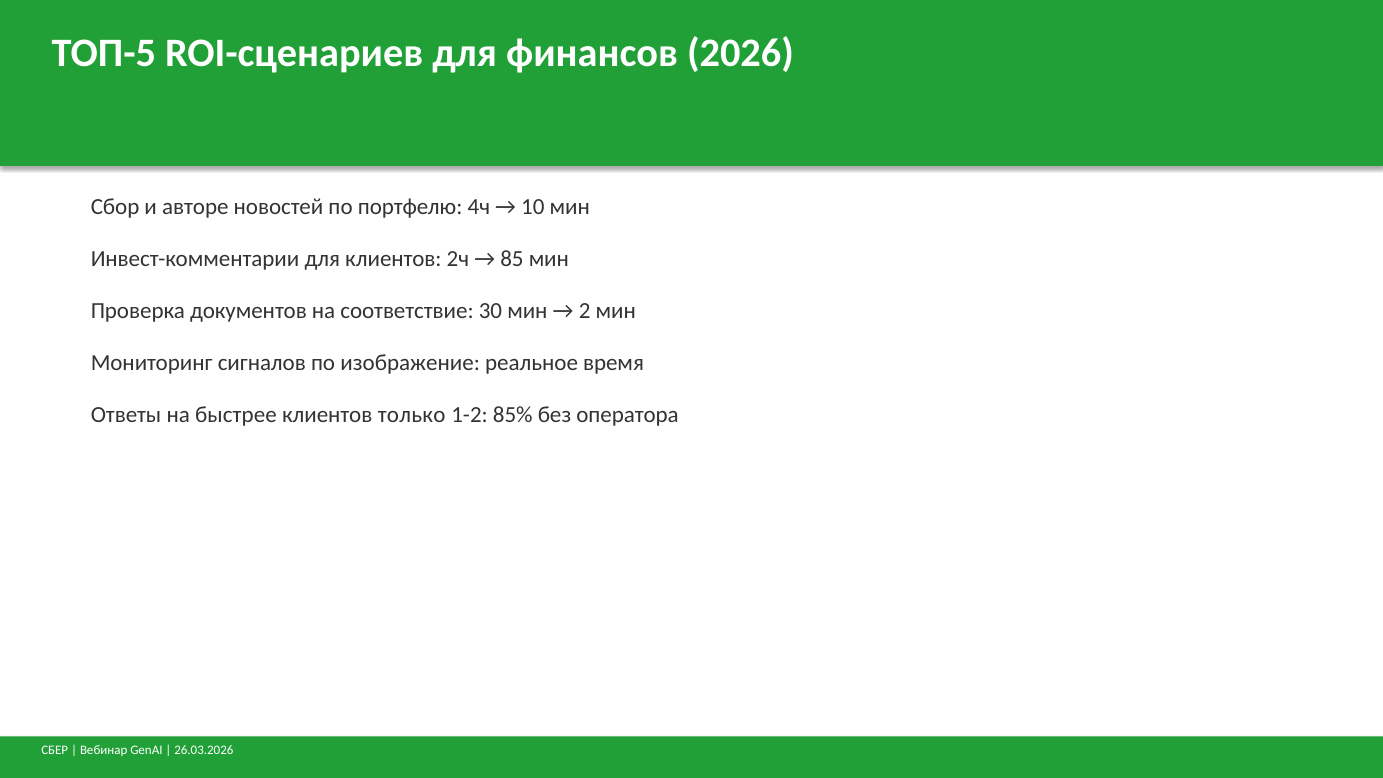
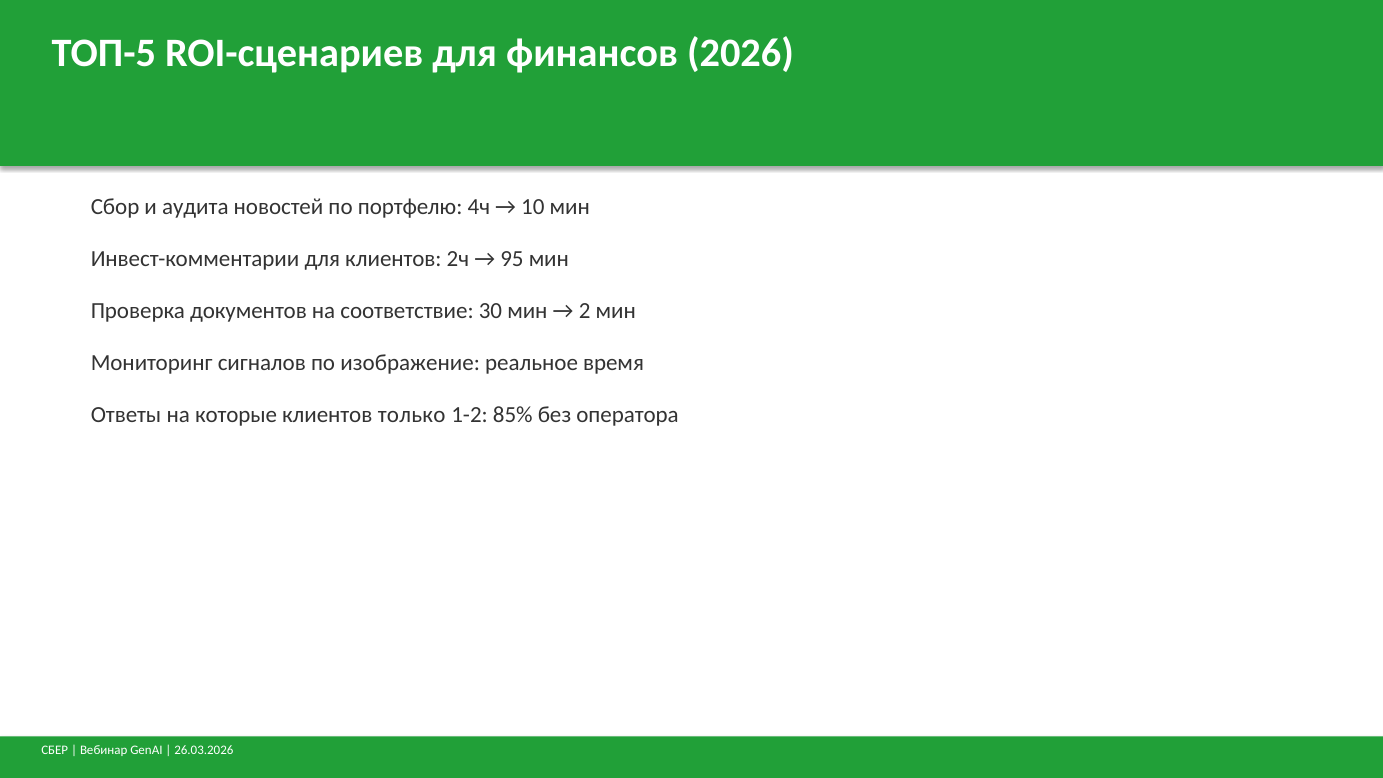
авторе: авторе -> аудита (195, 207)
85: 85 -> 95 (512, 259)
быстрее: быстрее -> которые (236, 415)
